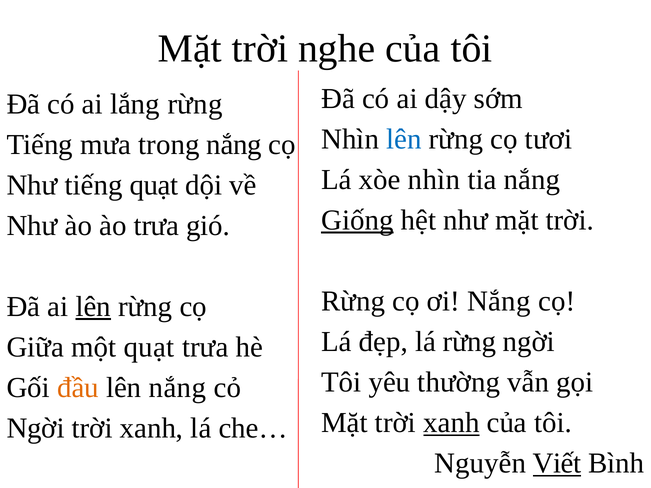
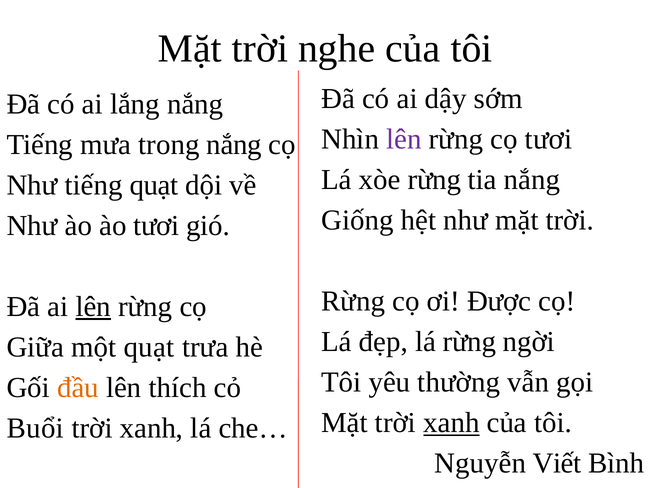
lắng rừng: rừng -> nắng (195, 104)
lên colour: blue -> purple (404, 139)
xòe nhìn: nhìn -> rừng (434, 180)
Giống underline: present -> none (357, 220)
ào trưa: trưa -> tươi (156, 226)
ơi Nắng: Nắng -> Được (499, 301)
lên nắng: nắng -> thích (178, 388)
Ngời: Ngời -> Buổi (35, 428)
Viết underline: present -> none (557, 464)
